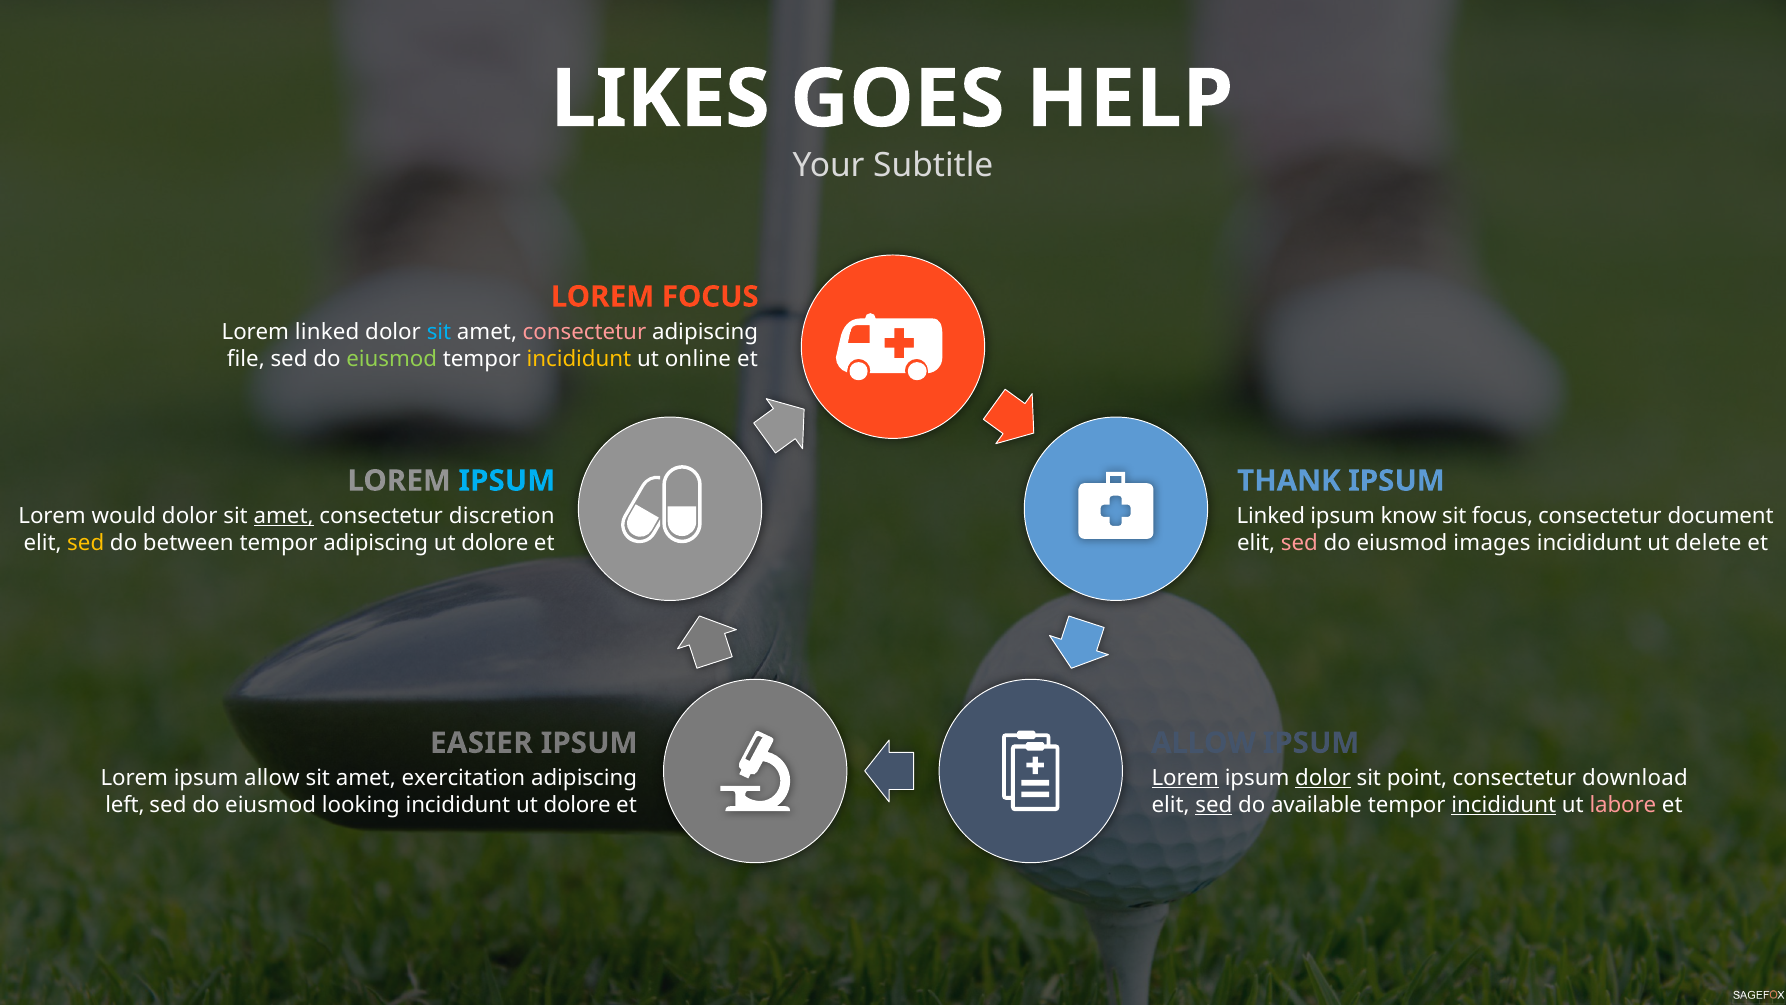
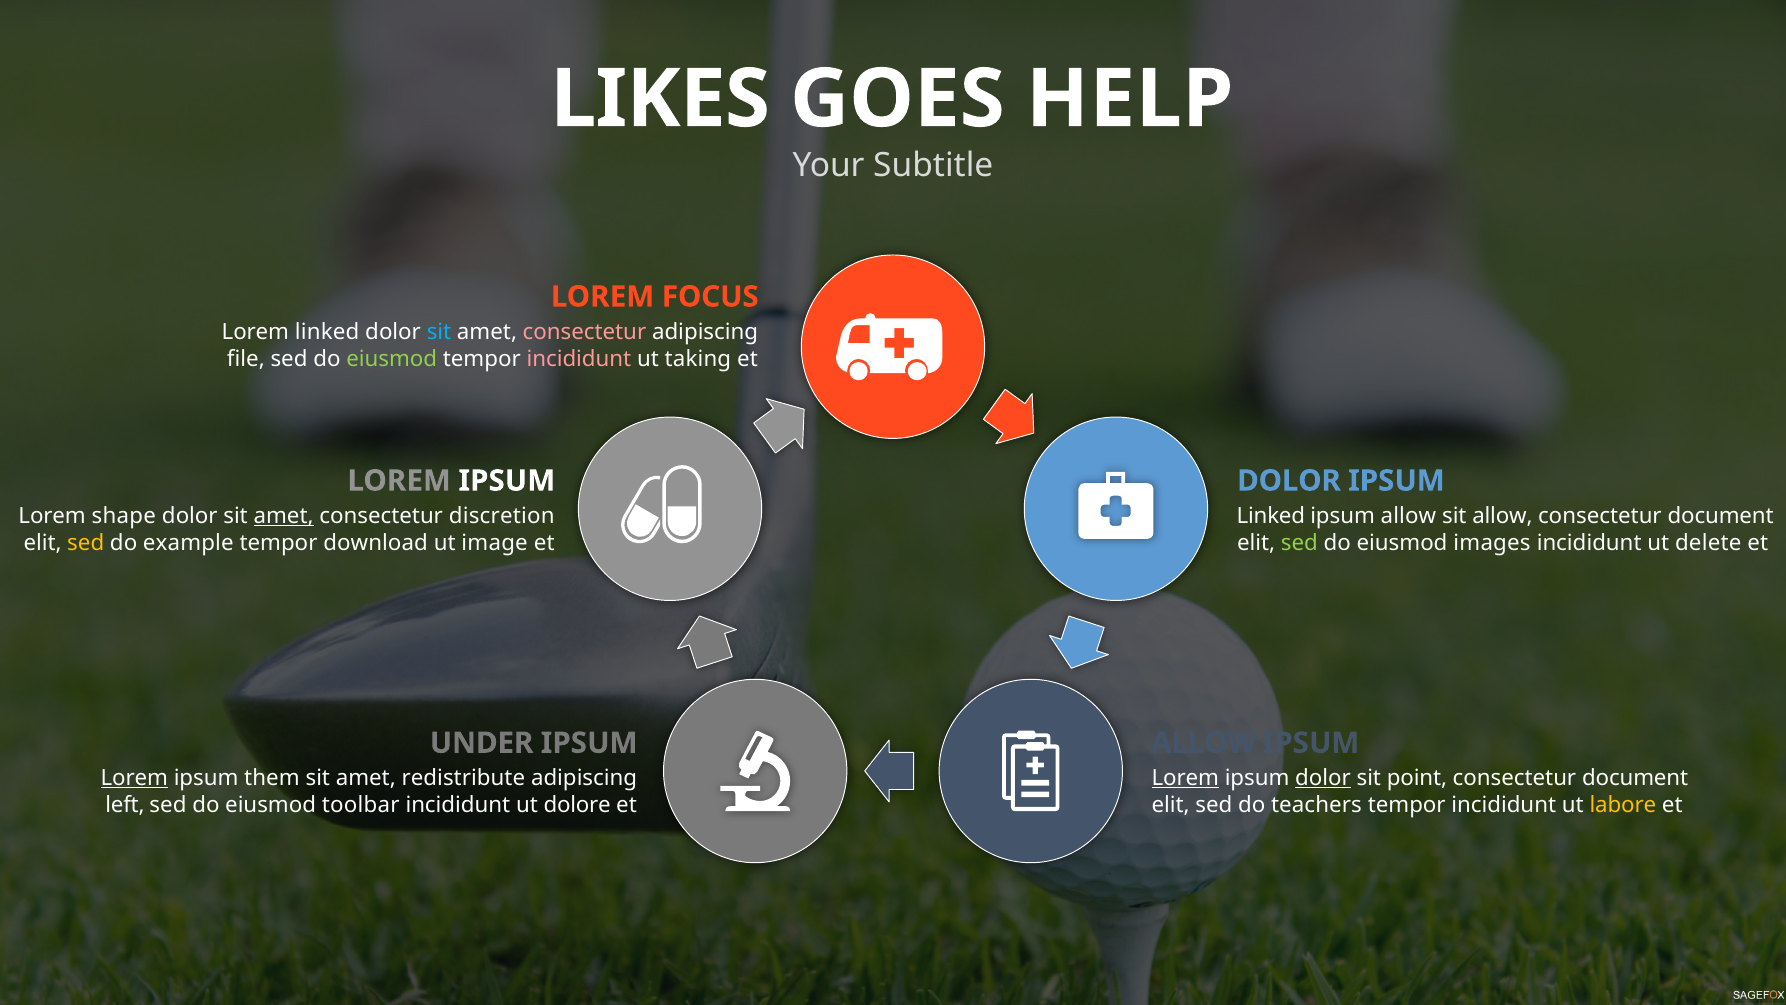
incididunt colour: yellow -> pink (579, 359)
online: online -> taking (698, 359)
IPSUM colour: light blue -> white (507, 481)
THANK: THANK -> DOLOR (1289, 481)
would: would -> shape (124, 516)
ipsum know: know -> allow (1408, 516)
sit focus: focus -> allow (1502, 516)
between: between -> example (188, 543)
tempor adipiscing: adipiscing -> download (376, 543)
dolore: dolore -> image (495, 543)
sed colour: pink -> light green (1299, 543)
EASIER: EASIER -> UNDER (482, 743)
Lorem underline: none -> present (134, 778)
ipsum allow: allow -> them (272, 778)
exercitation: exercitation -> redistribute (463, 778)
download: download -> document (1635, 778)
looking: looking -> toolbar (361, 805)
sed underline: present -> none (1214, 805)
available: available -> teachers (1316, 805)
incididunt underline: present -> none (1504, 805)
labore colour: pink -> yellow (1623, 805)
